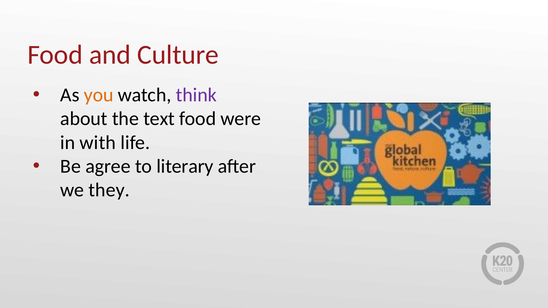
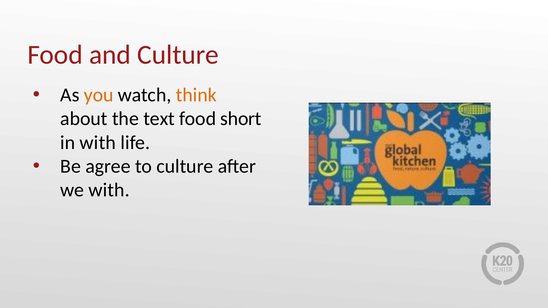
think colour: purple -> orange (196, 95)
were: were -> short (241, 119)
to literary: literary -> culture (185, 166)
we they: they -> with (109, 190)
